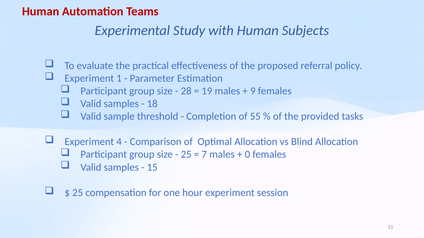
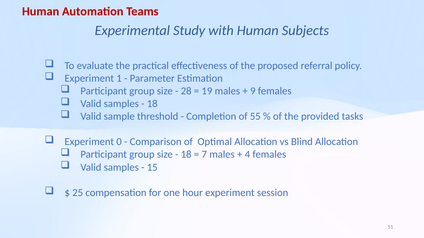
4: 4 -> 0 (119, 142)
25: 25 -> 18 (186, 155)
0: 0 -> 4 (247, 155)
